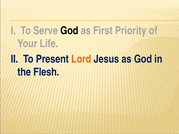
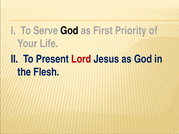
Lord colour: orange -> red (81, 59)
